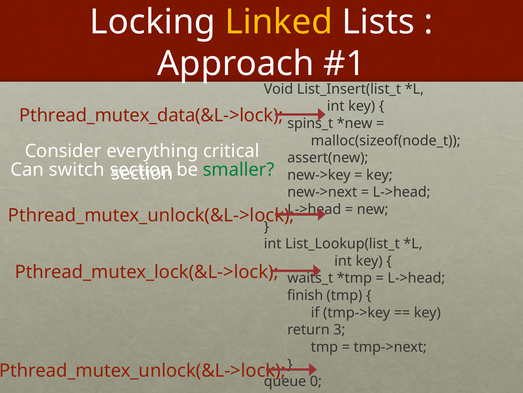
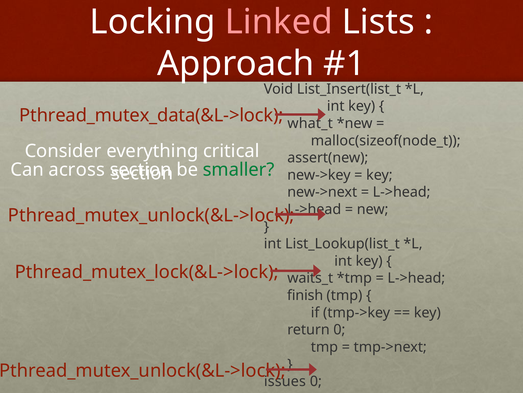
Linked colour: yellow -> pink (279, 22)
spins_t: spins_t -> what_t (310, 123)
switch: switch -> across (77, 170)
return 3: 3 -> 0 (339, 329)
queue: queue -> issues (285, 381)
